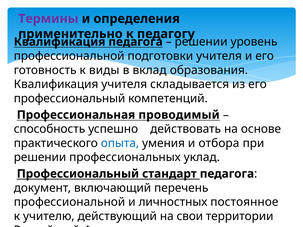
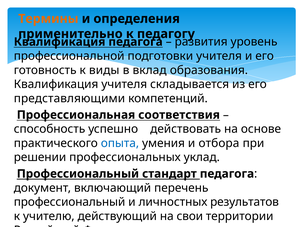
Термины colour: purple -> orange (48, 19)
решении: решении -> развития (201, 42)
профессиональный: профессиональный -> представляющими (69, 98)
проводимый: проводимый -> соответствия (179, 115)
профессиональной: профессиональной -> профессиональный (70, 202)
постоянное: постоянное -> результатов (244, 202)
